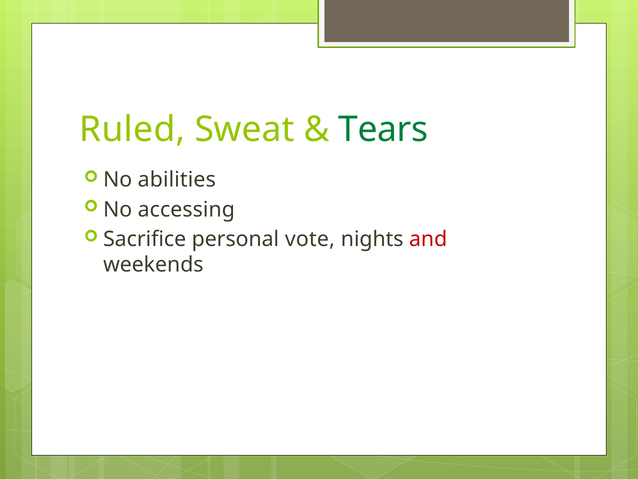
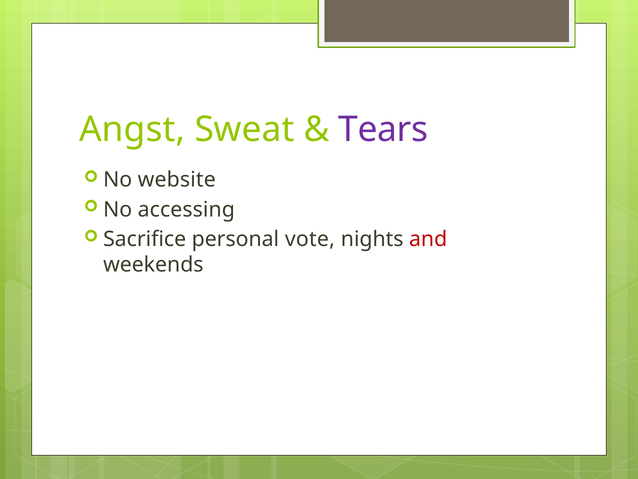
Ruled: Ruled -> Angst (132, 129)
Tears colour: green -> purple (383, 129)
abilities: abilities -> website (177, 180)
